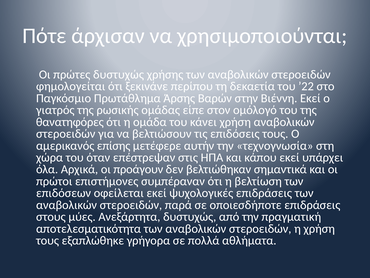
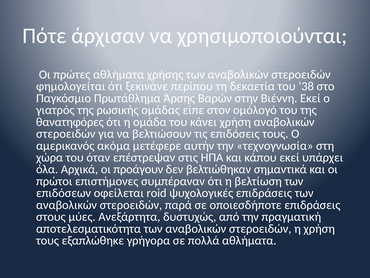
πρώτες δυστυχώς: δυστυχώς -> αθλήματα (119, 74)
’22: ’22 -> ’38 (306, 86)
επίσης: επίσης -> ακόμα (114, 145)
οφείλεται εκεί: εκεί -> roid (157, 193)
